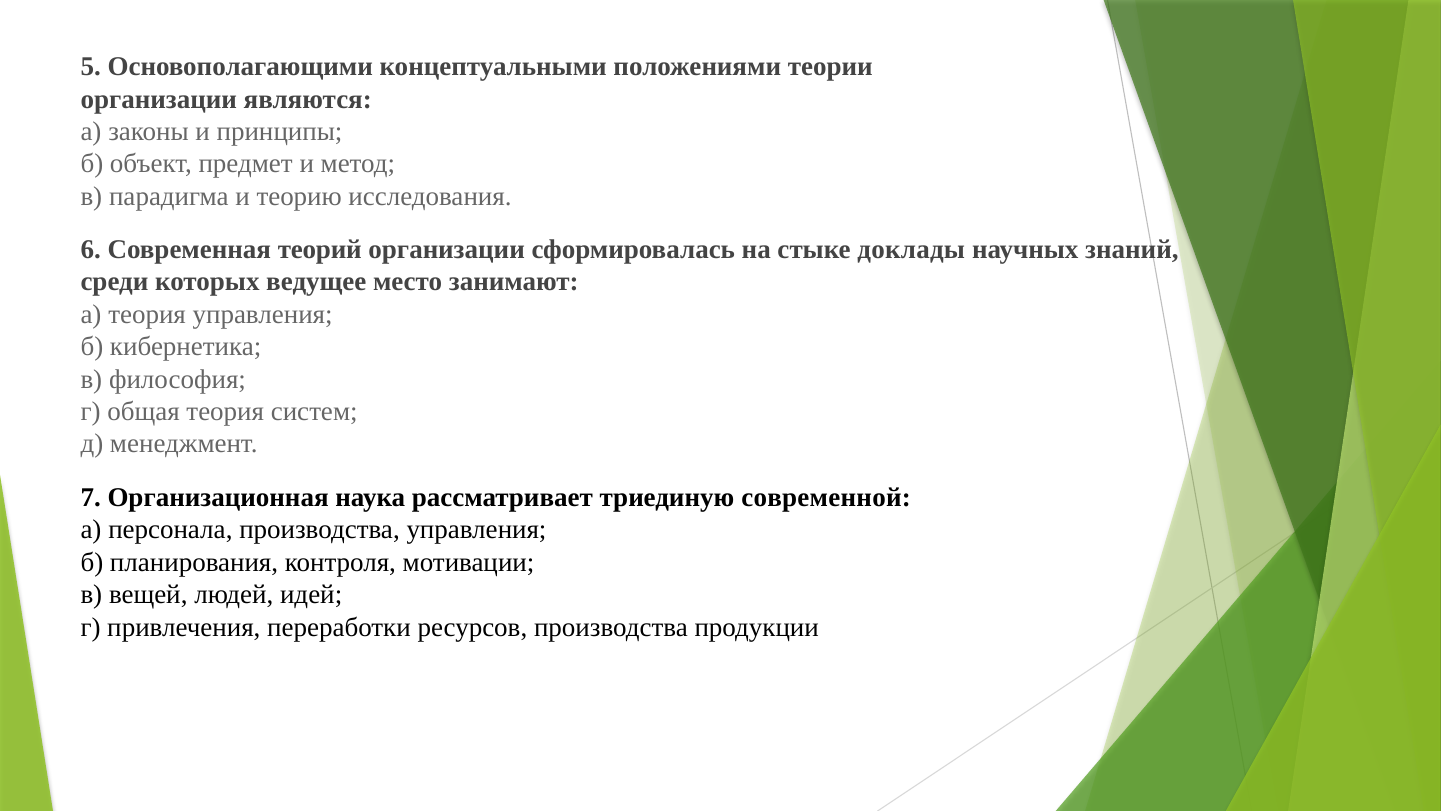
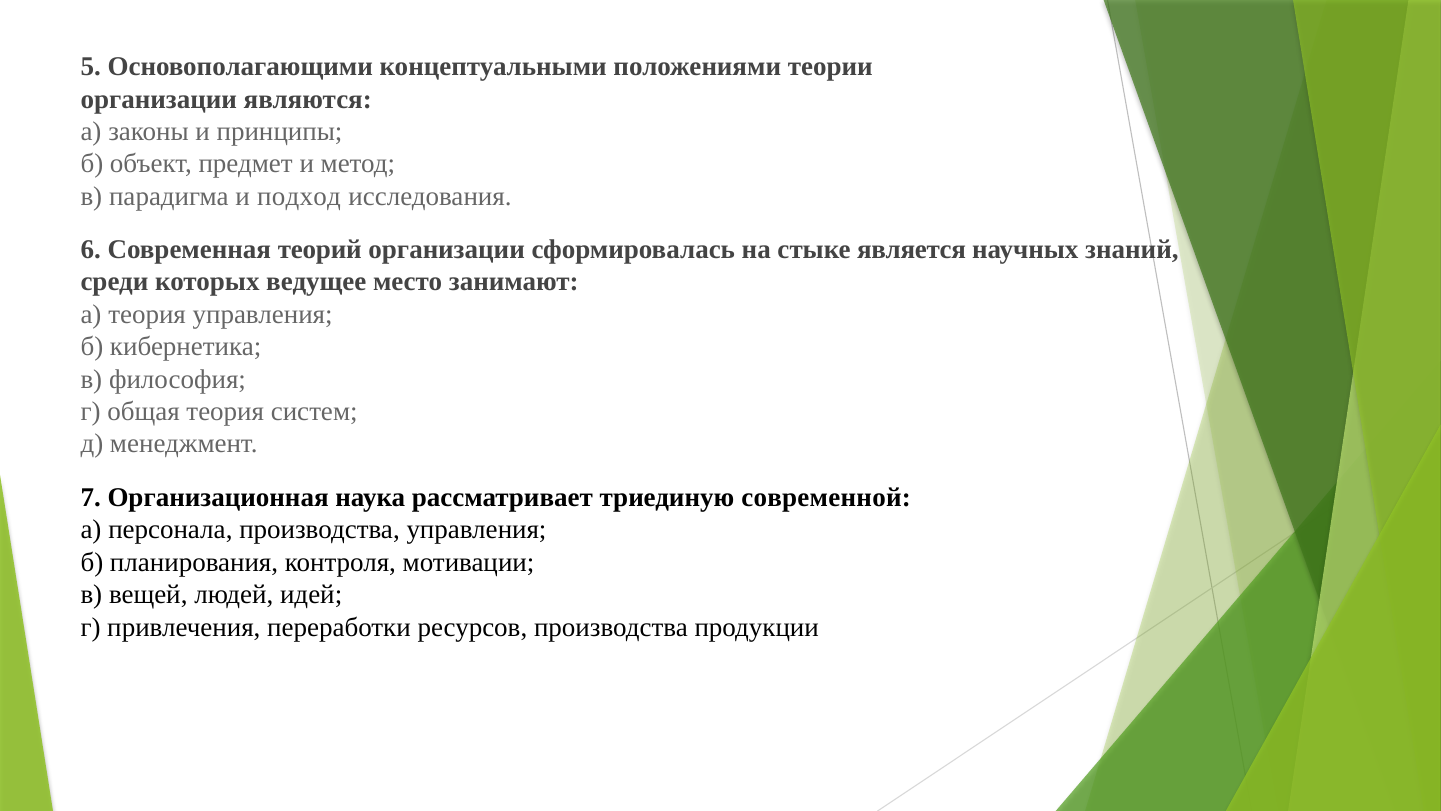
теорию: теорию -> подход (299, 196)
доклады: доклады -> является (911, 249)
